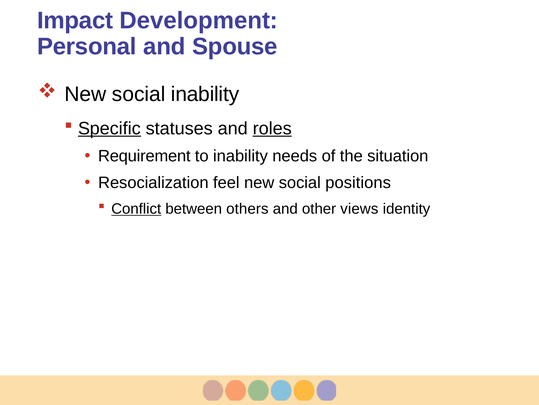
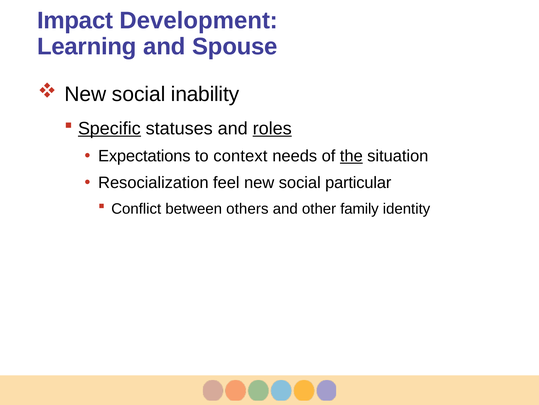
Personal: Personal -> Learning (87, 46)
Requirement: Requirement -> Expectations (144, 156)
to inability: inability -> context (240, 156)
the underline: none -> present (351, 156)
positions: positions -> particular (358, 182)
Conflict underline: present -> none (136, 208)
views: views -> family (359, 208)
